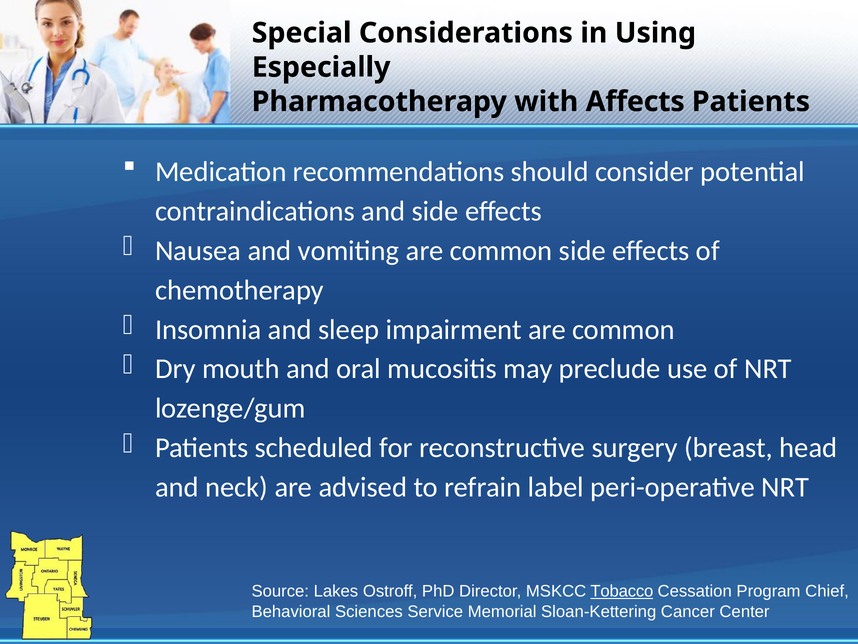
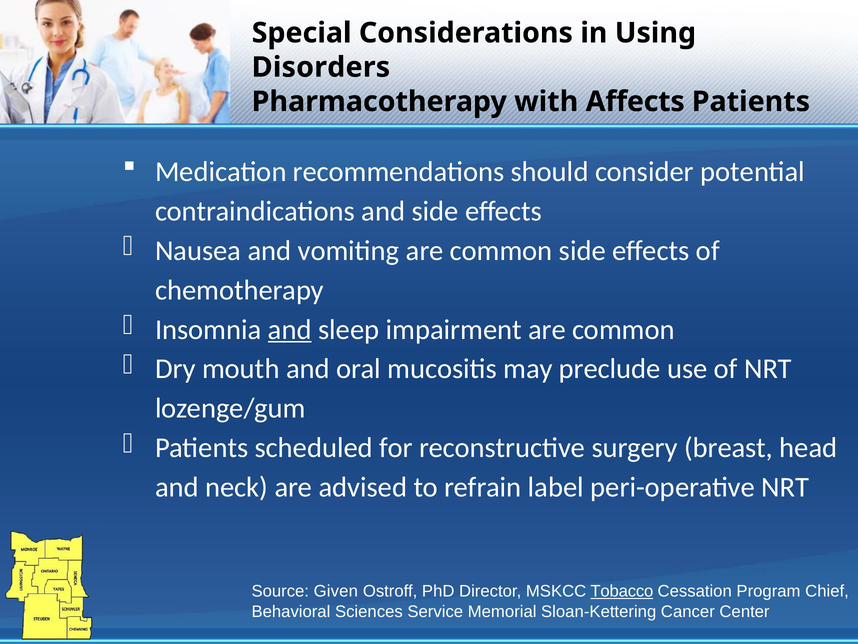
Especially: Especially -> Disorders (321, 67)
and underline: none -> present (290, 329)
Lakes: Lakes -> Given (336, 591)
